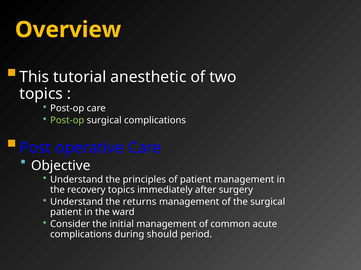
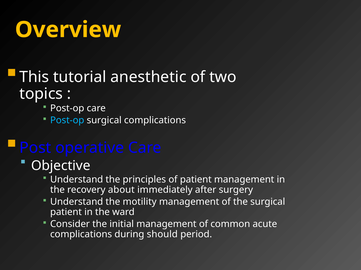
Post-op colour: light green -> light blue (67, 121)
recovery topics: topics -> about (121, 190)
returns: returns -> motility (140, 202)
